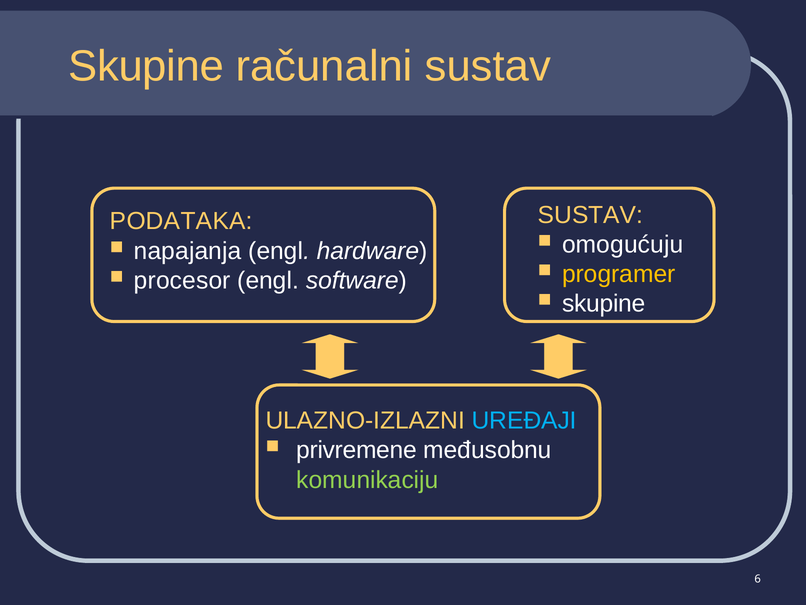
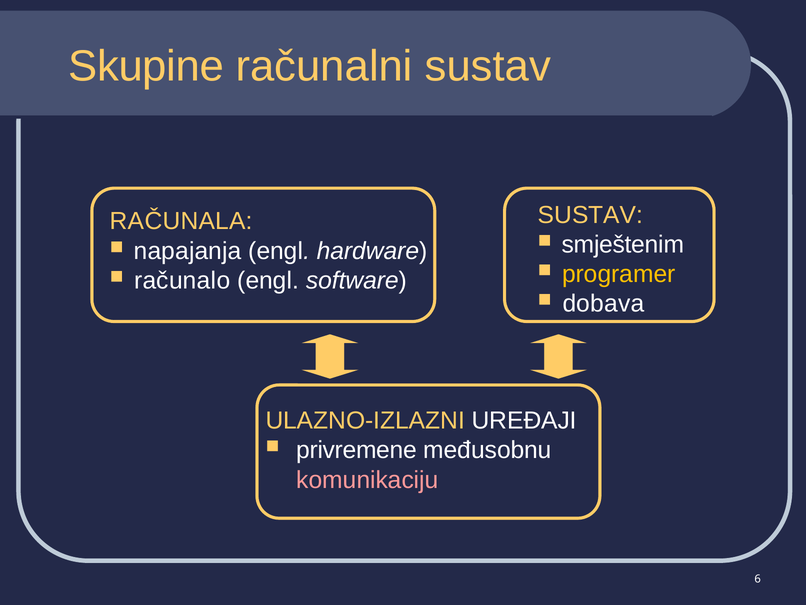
PODATAKA: PODATAKA -> RAČUNALA (181, 221)
omogućuju: omogućuju -> smještenim (623, 244)
procesor: procesor -> računalo (182, 280)
skupine: skupine -> dobava (604, 303)
UREĐAJI colour: light blue -> white (524, 420)
komunikaciju colour: light green -> pink (367, 479)
